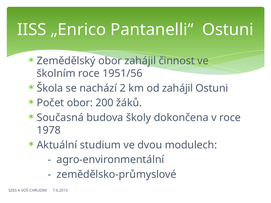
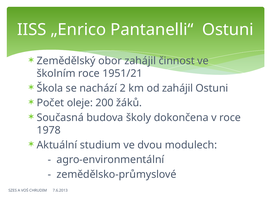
1951/56: 1951/56 -> 1951/21 (122, 74)
Počet obor: obor -> oleje (80, 103)
